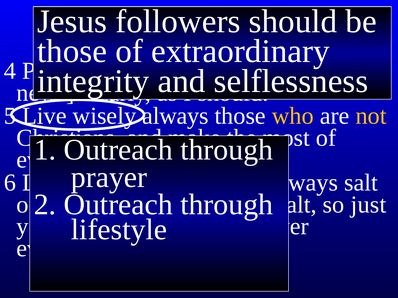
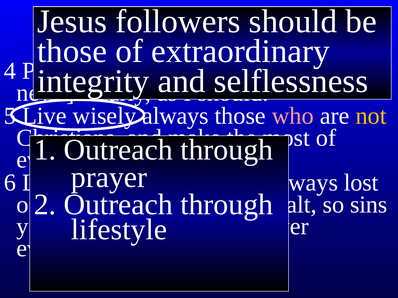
who colour: yellow -> pink (293, 116)
salt: salt -> lost (361, 183)
just: just -> sins (369, 205)
